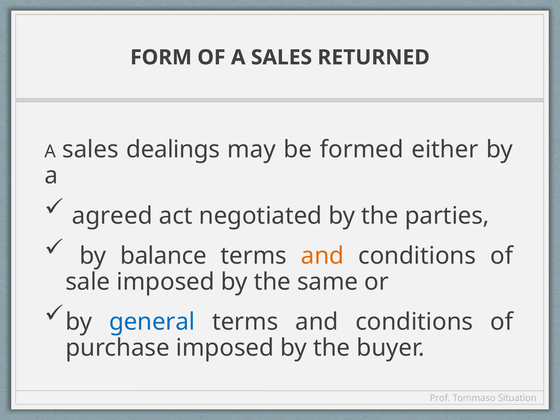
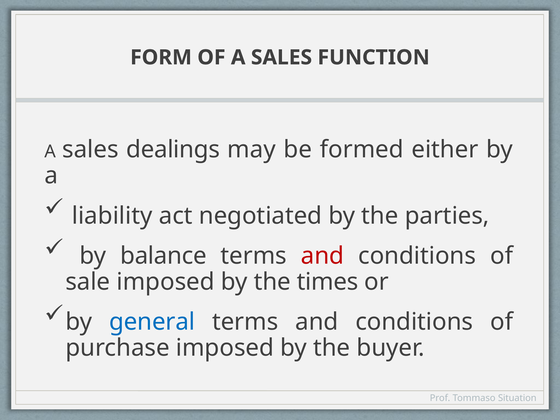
RETURNED: RETURNED -> FUNCTION (374, 57)
agreed: agreed -> liability (112, 216)
and colour: orange -> red (322, 256)
same: same -> times (328, 282)
